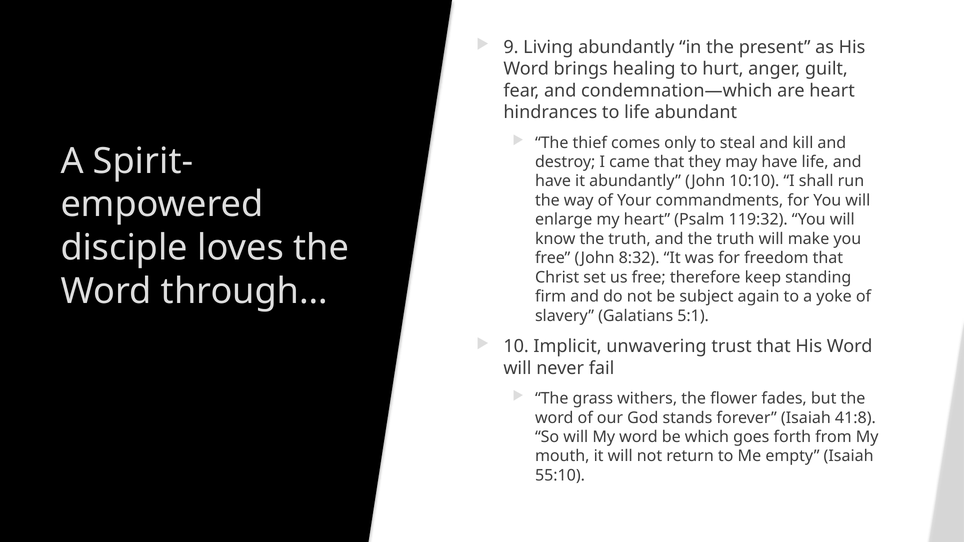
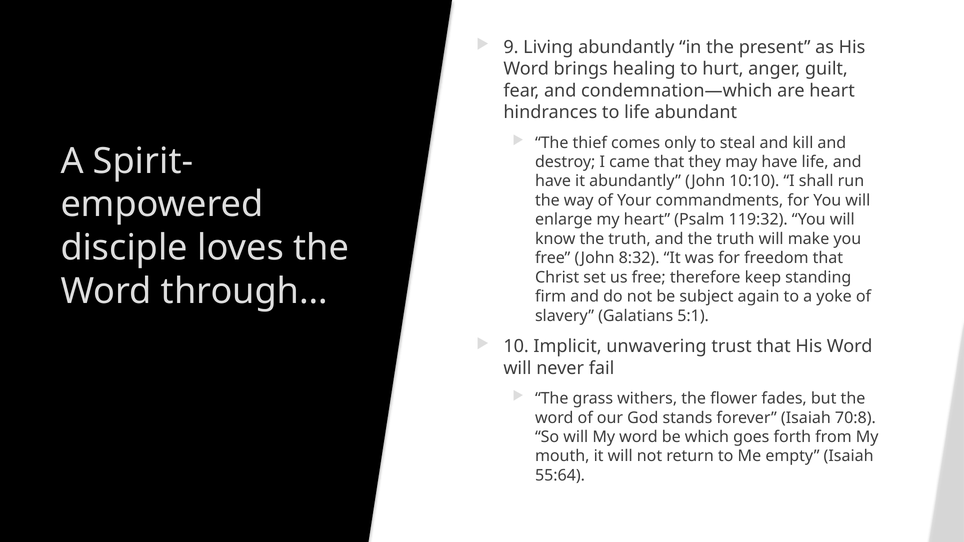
41:8: 41:8 -> 70:8 (855, 418)
55:10: 55:10 -> 55:64 (560, 476)
